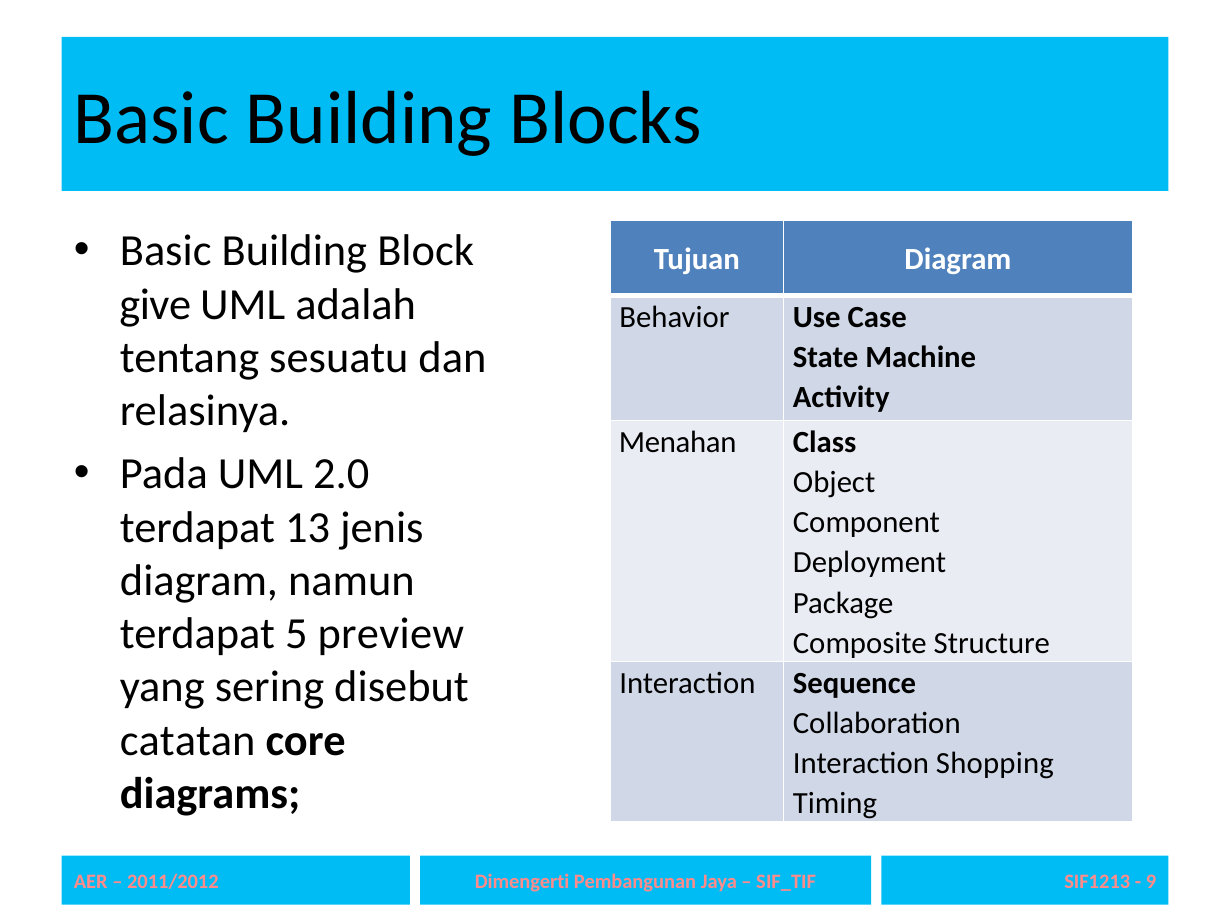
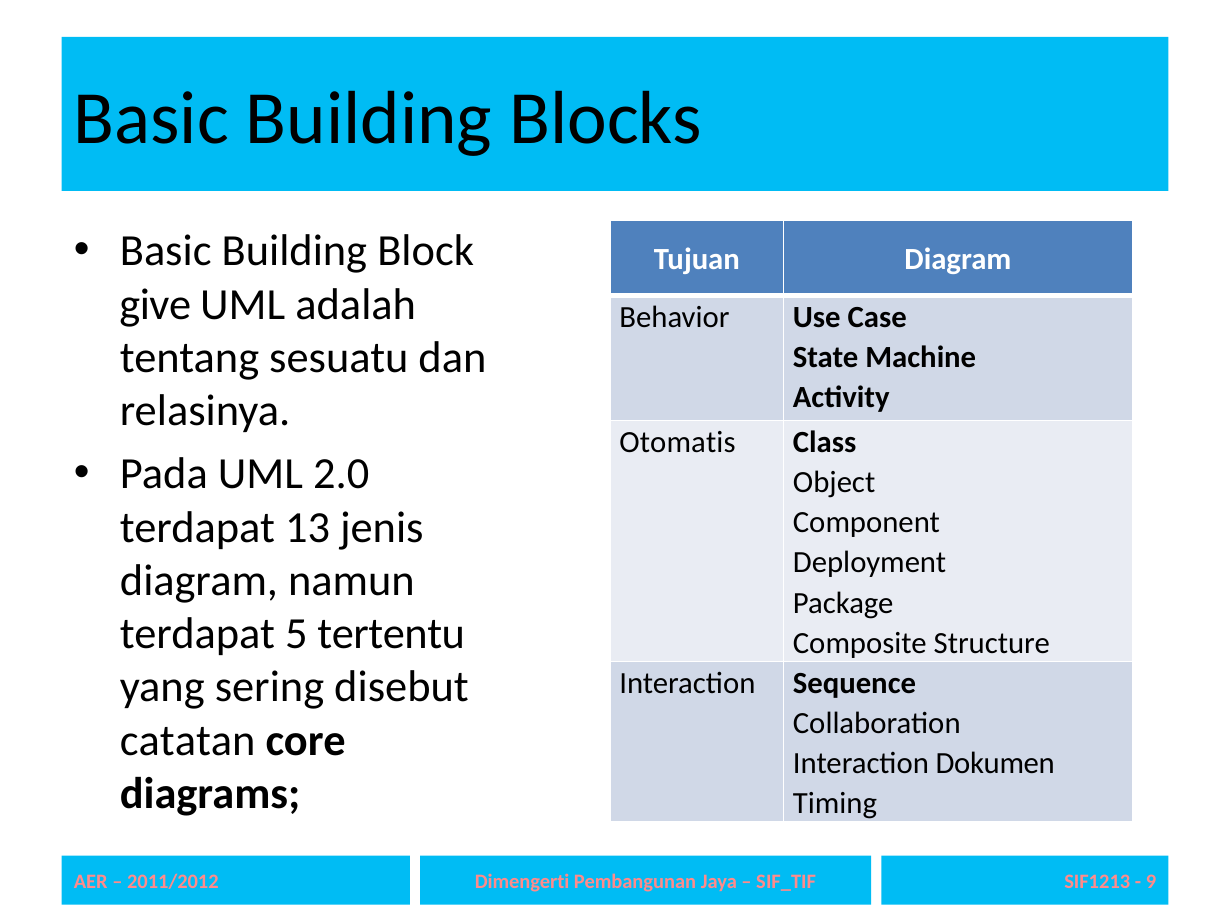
Menahan: Menahan -> Otomatis (677, 442)
preview: preview -> tertentu (391, 634)
Shopping: Shopping -> Dokumen (995, 763)
